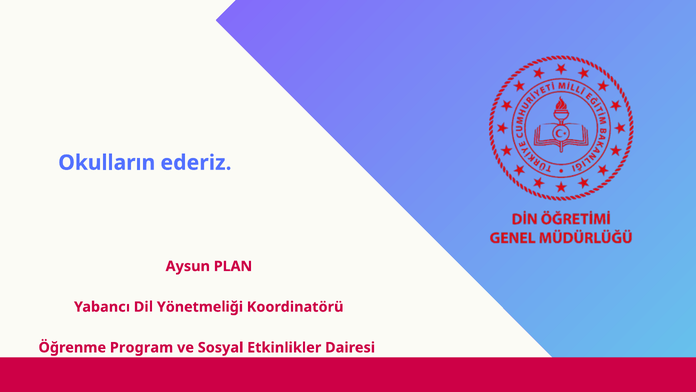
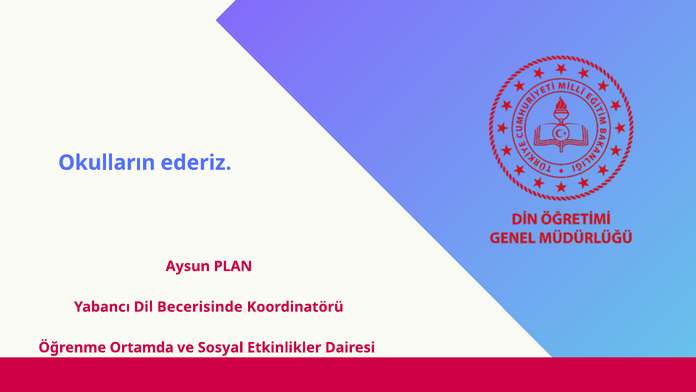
Yönetmeliği: Yönetmeliği -> Becerisinde (200, 307)
Program: Program -> Ortamda (142, 347)
